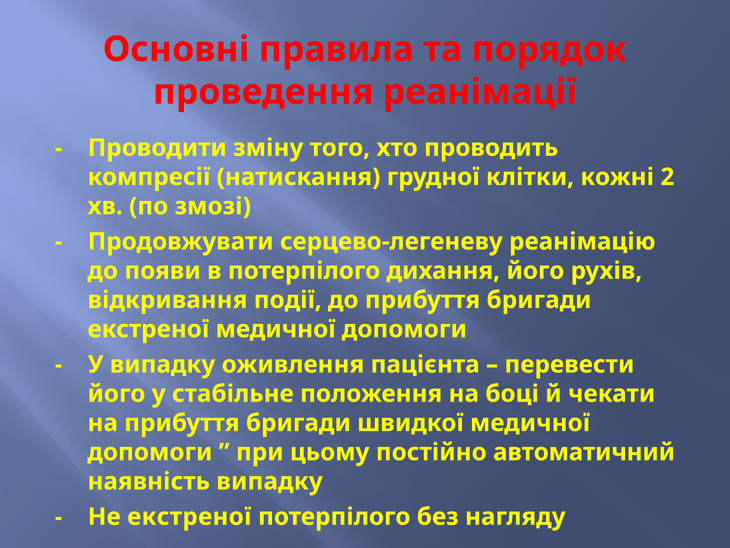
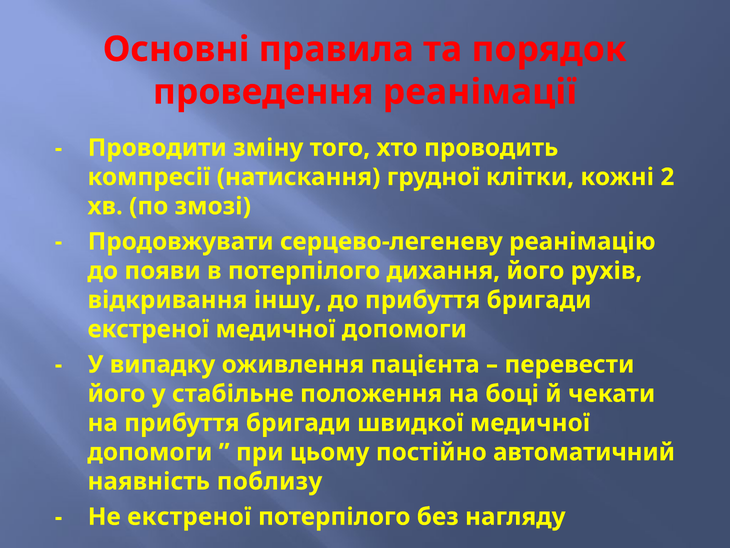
події: події -> іншу (288, 300)
наявність випадку: випадку -> поблизу (269, 481)
